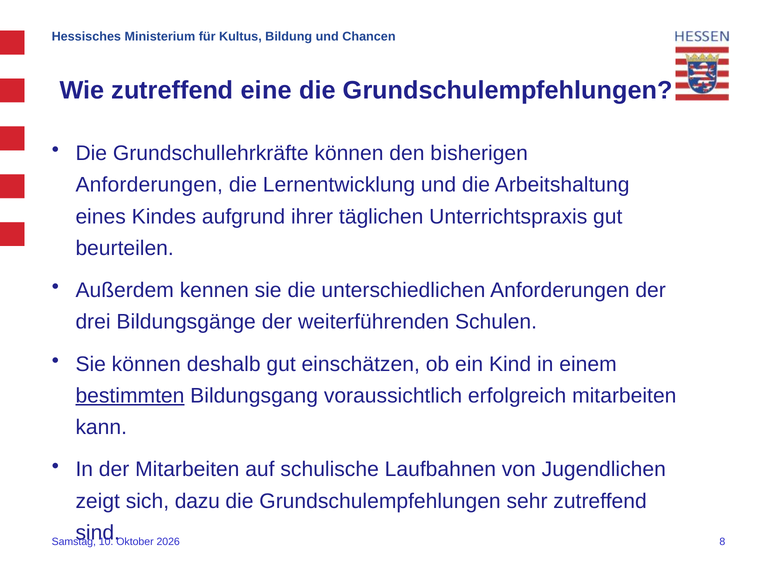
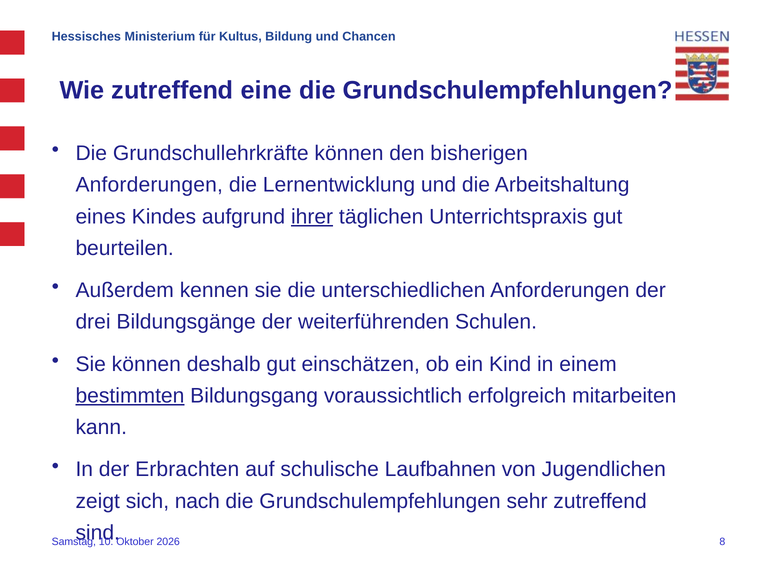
ihrer underline: none -> present (312, 216)
der Mitarbeiten: Mitarbeiten -> Erbrachten (187, 469)
dazu: dazu -> nach (197, 501)
